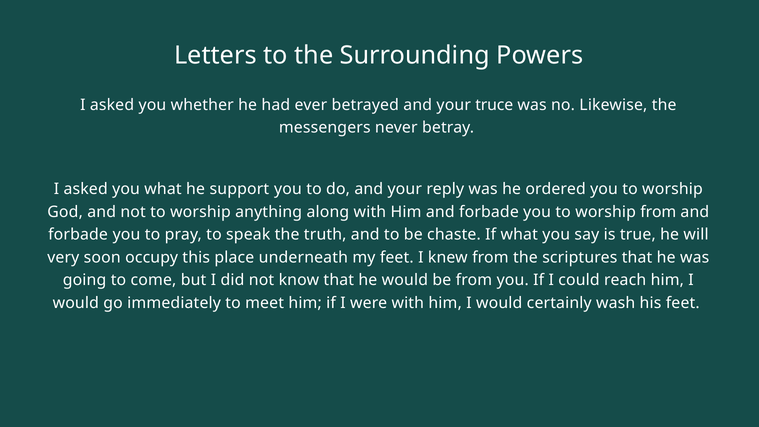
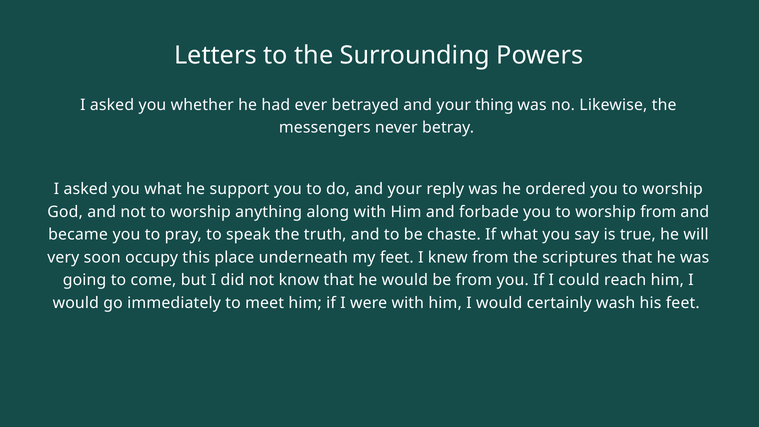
truce: truce -> thing (494, 105)
forbade: forbade -> became (78, 235)
